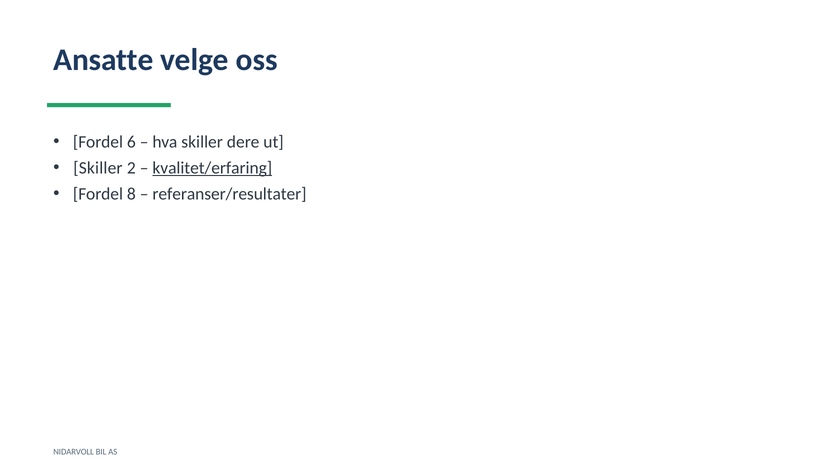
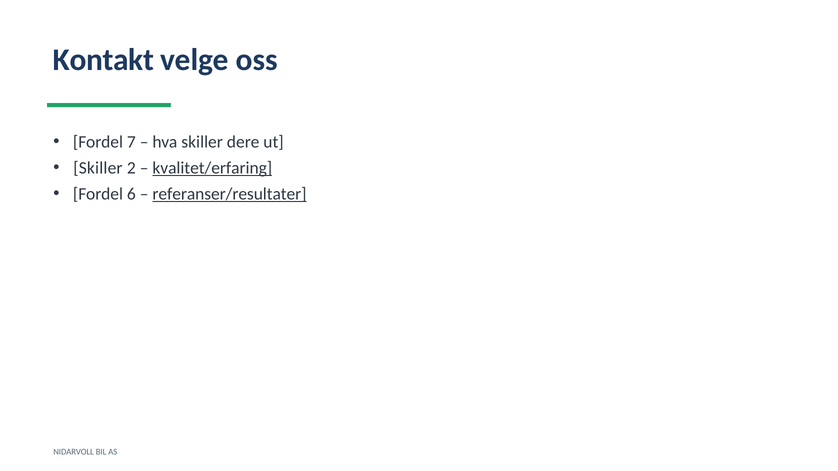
Ansatte: Ansatte -> Kontakt (103, 60)
6: 6 -> 7 (131, 142)
8: 8 -> 6 (131, 194)
referanser/resultater underline: none -> present (230, 194)
